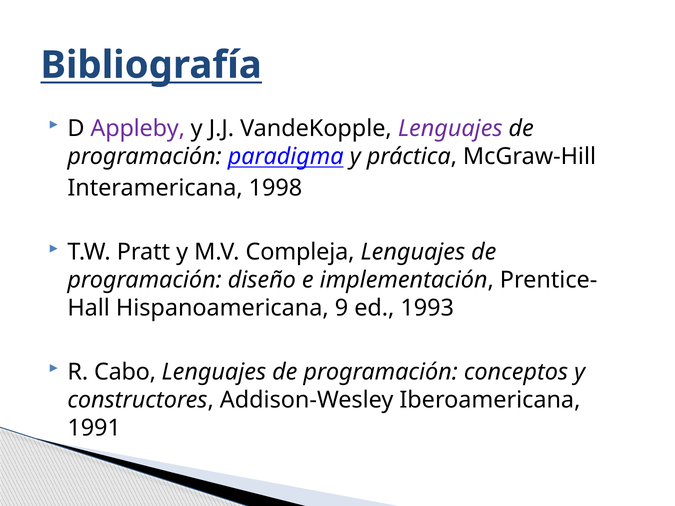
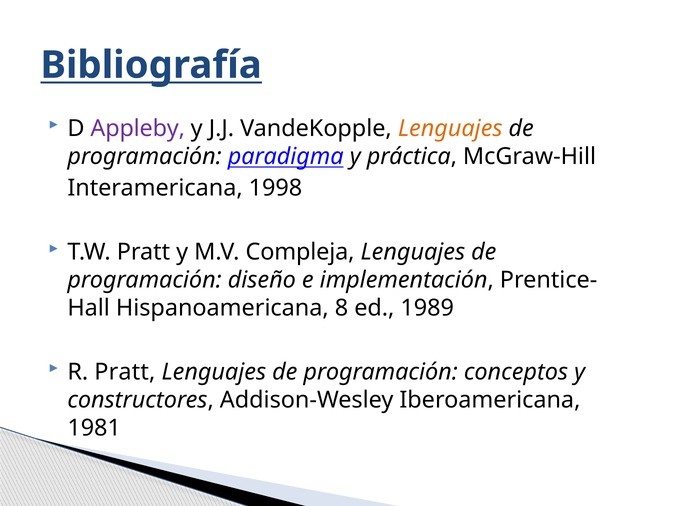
Lenguajes colour: purple -> orange (450, 128)
9: 9 -> 8 (342, 308)
1993: 1993 -> 1989 (427, 308)
R Cabo: Cabo -> Pratt (125, 372)
1991: 1991 -> 1981 (94, 428)
